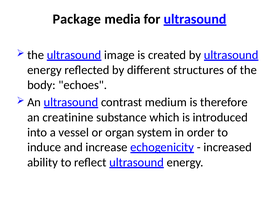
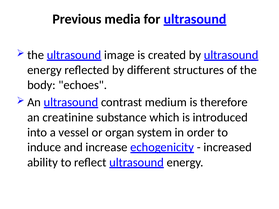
Package: Package -> Previous (77, 19)
